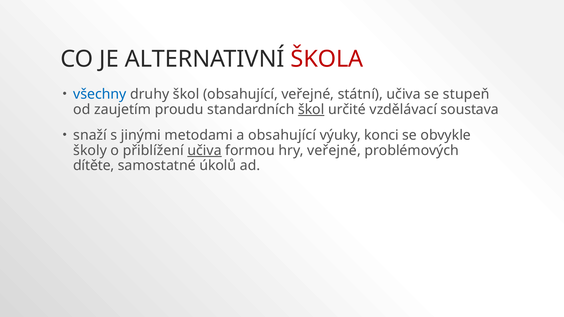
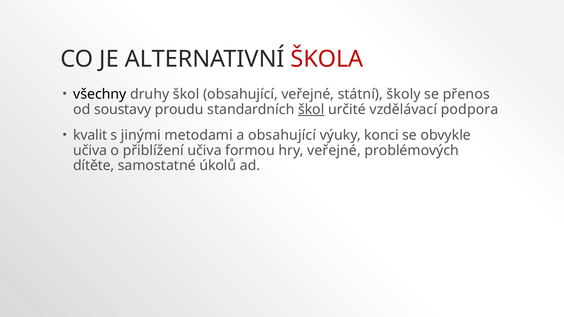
všechny colour: blue -> black (100, 94)
státní učiva: učiva -> školy (404, 94)
stupeň: stupeň -> přenos (466, 94)
zaujetím: zaujetím -> soustavy (123, 109)
soustava: soustava -> podpora (470, 109)
snaží: snaží -> kvalit (90, 135)
školy: školy -> učiva (90, 151)
učiva underline: present -> none (204, 151)
